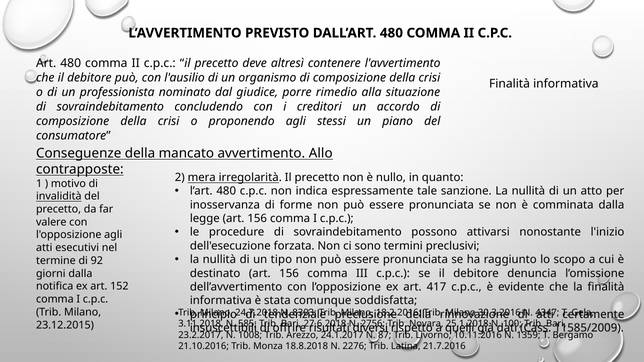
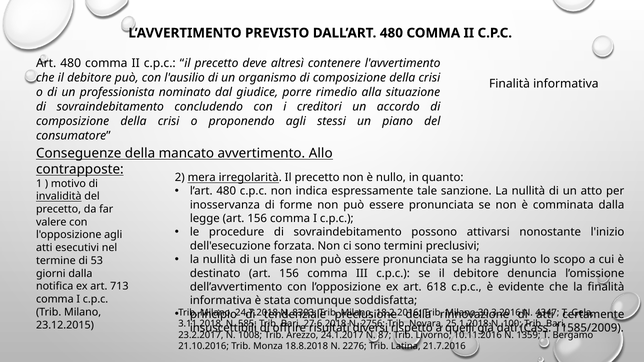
tipo: tipo -> fase (282, 260)
92: 92 -> 53 (97, 261)
152: 152 -> 713 (119, 287)
417: 417 -> 618 (436, 287)
